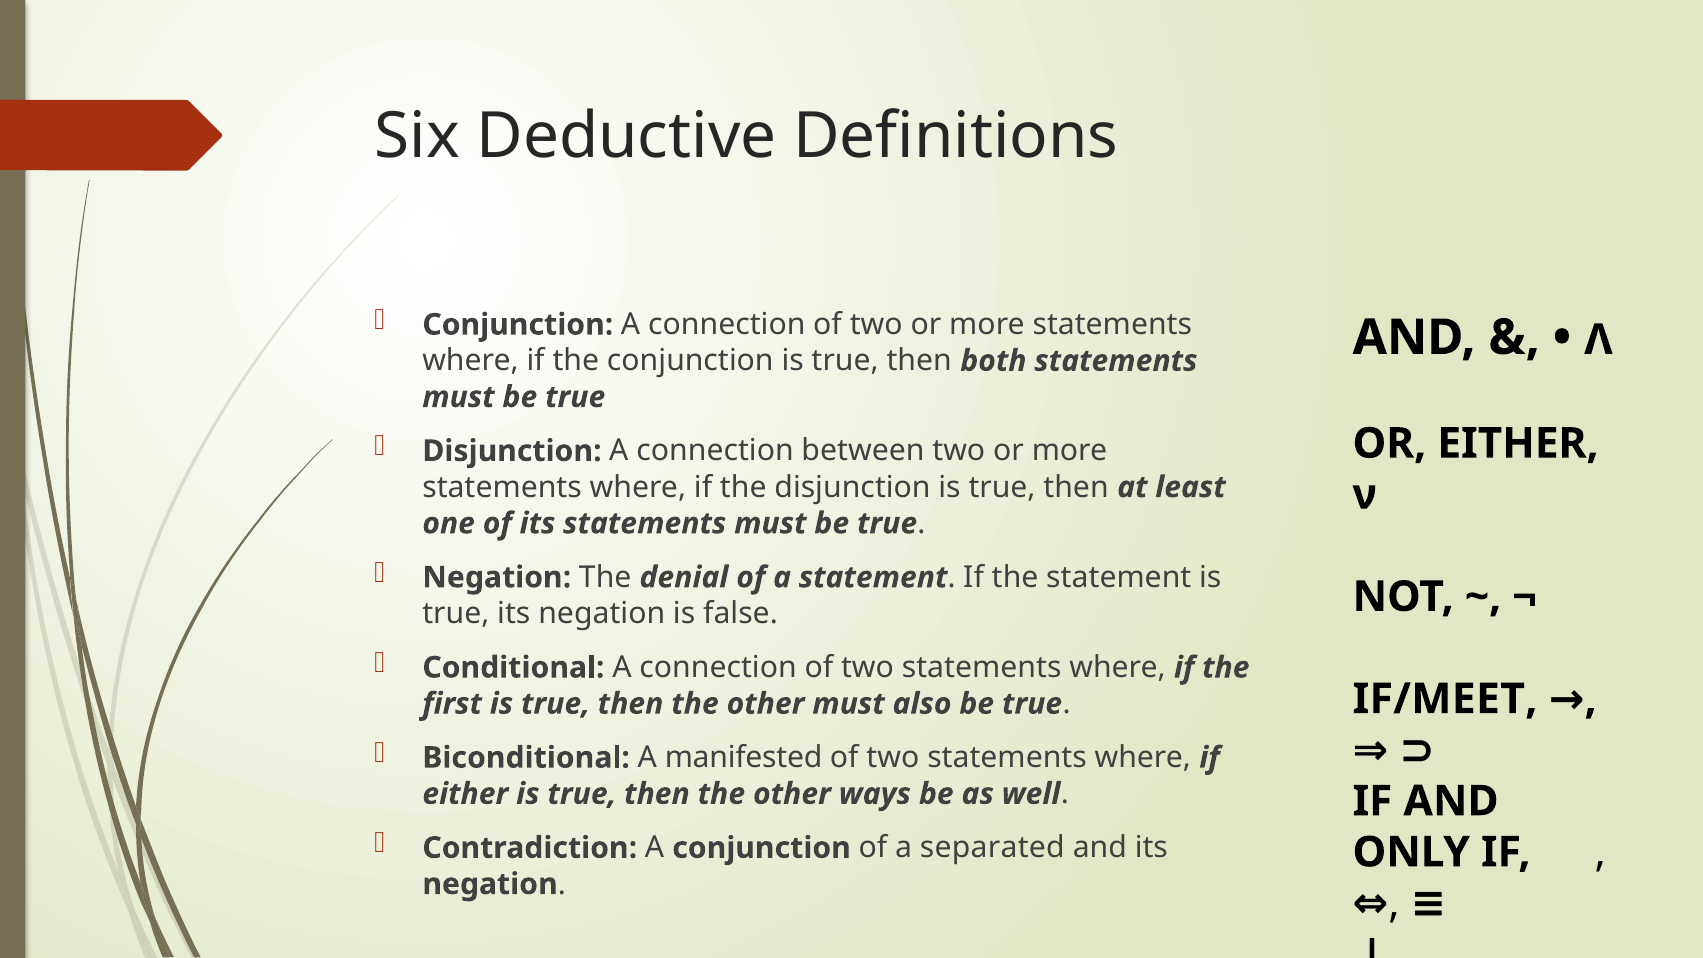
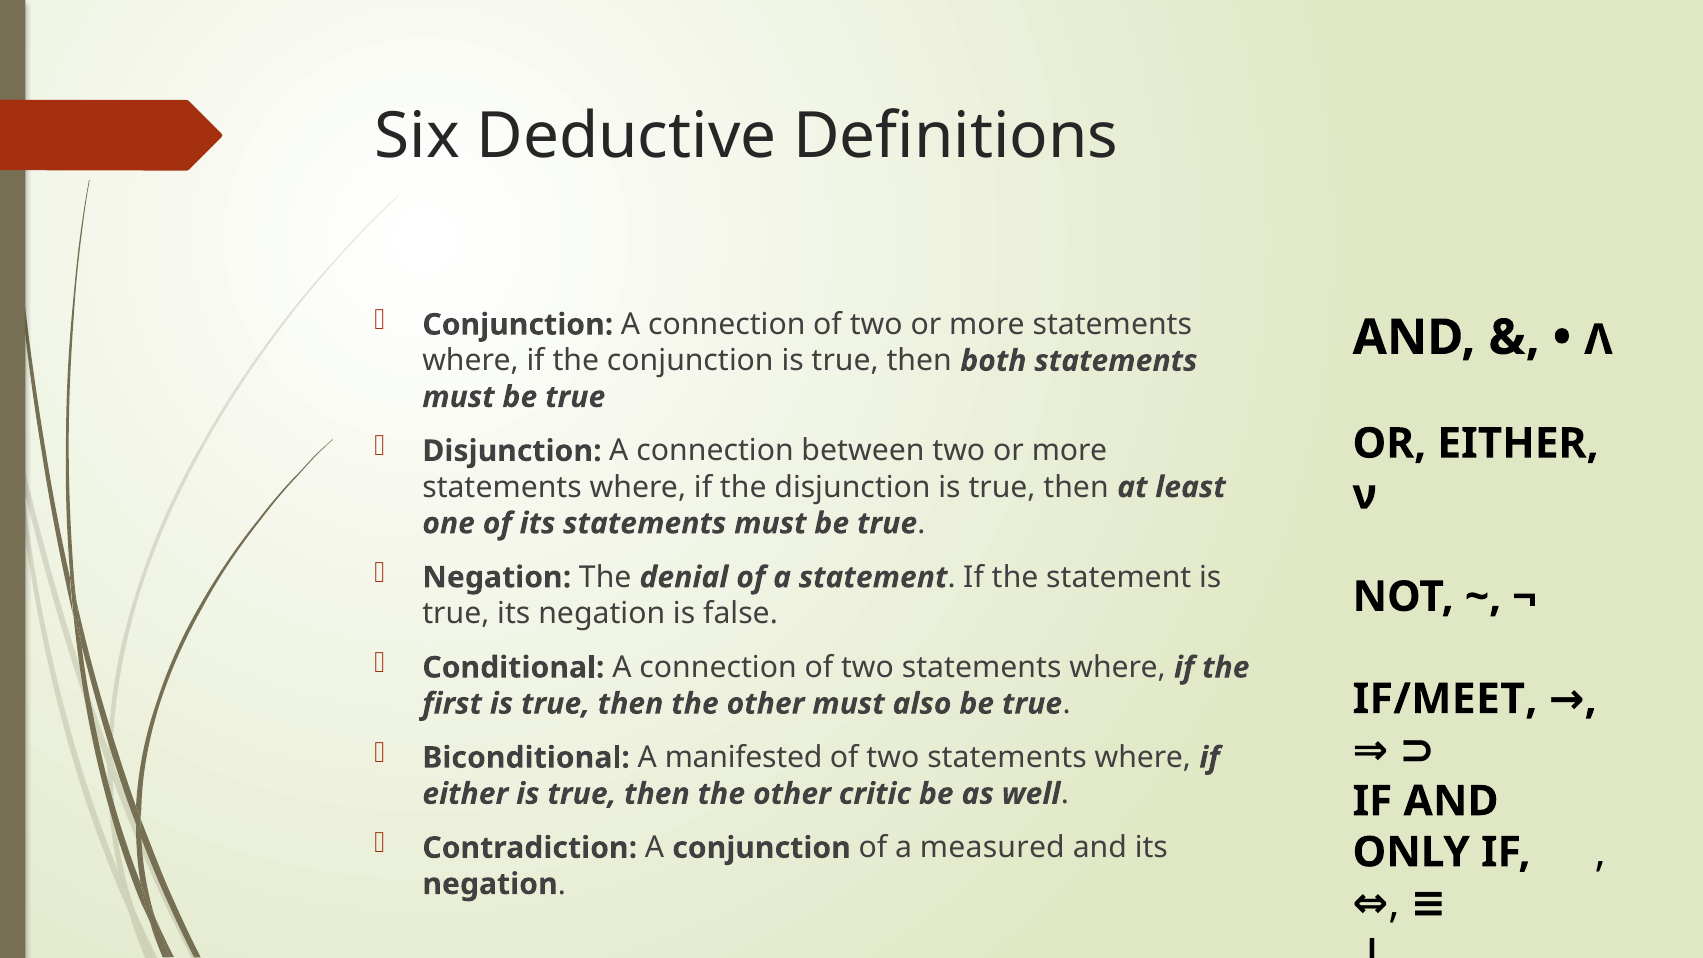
ways: ways -> critic (875, 794)
separated: separated -> measured (992, 848)
